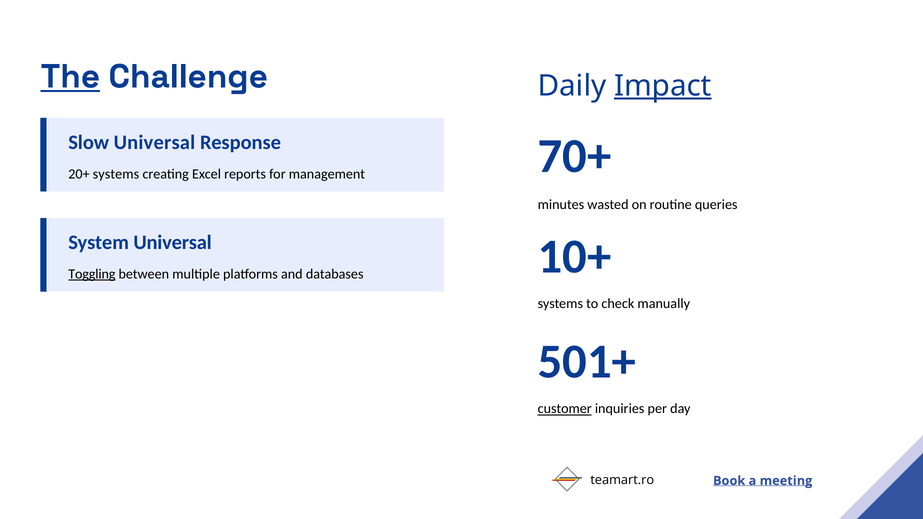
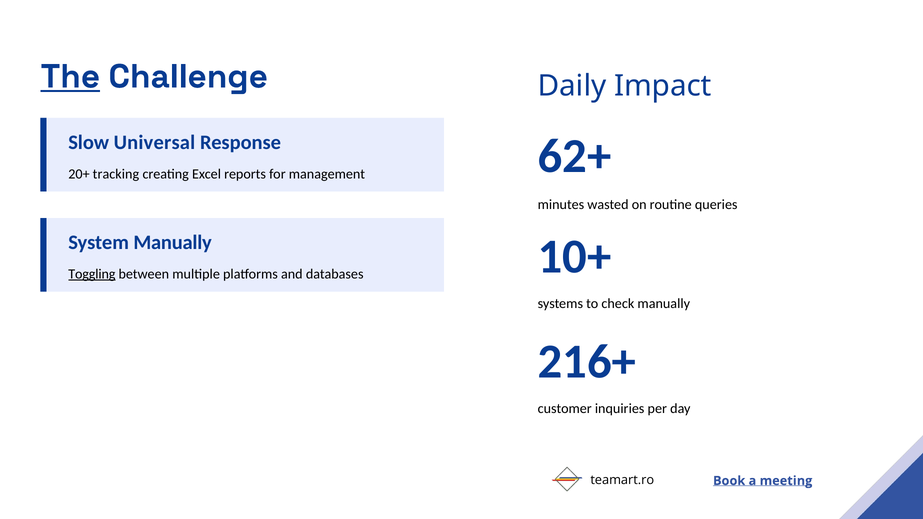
Impact underline: present -> none (663, 86)
70+: 70+ -> 62+ (575, 156)
20+ systems: systems -> tracking (116, 174)
System Universal: Universal -> Manually (173, 243)
501+: 501+ -> 216+ (587, 362)
customer underline: present -> none (565, 409)
